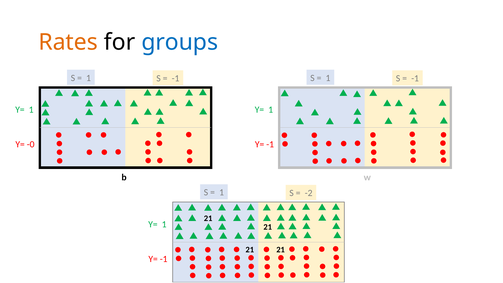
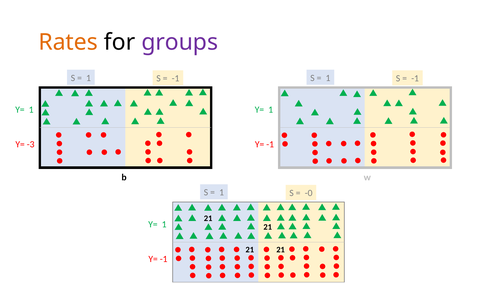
groups colour: blue -> purple (180, 42)
-0: -0 -> -3 (31, 144)
-2: -2 -> -0 (309, 193)
